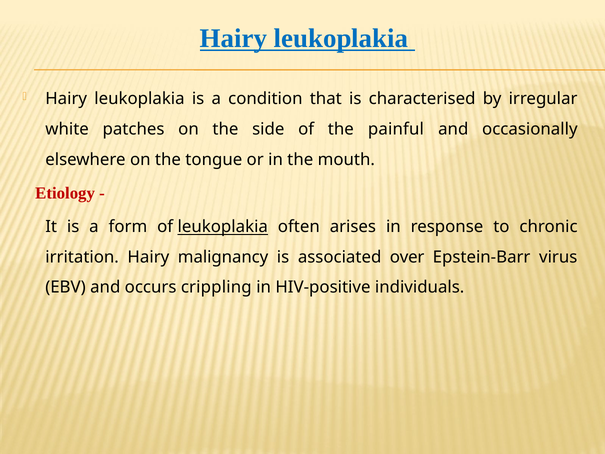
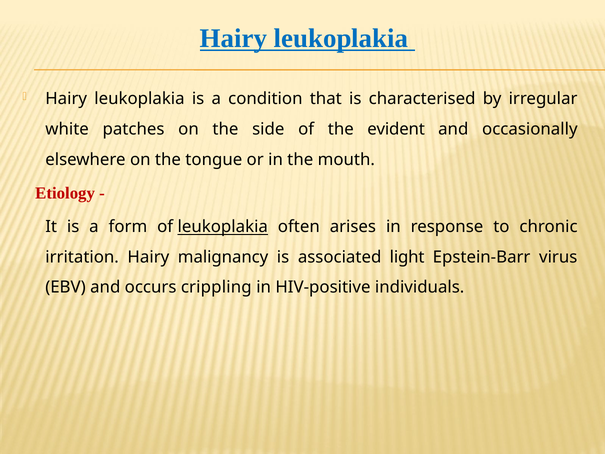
painful: painful -> evident (396, 129)
over: over -> light (407, 257)
